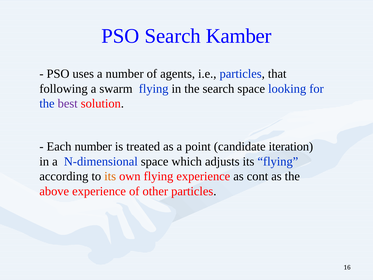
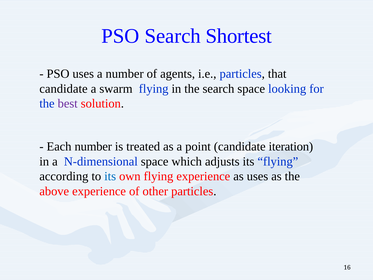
Kamber: Kamber -> Shortest (239, 36)
following: following -> candidate (63, 89)
its colour: orange -> blue (110, 176)
as cont: cont -> uses (257, 176)
